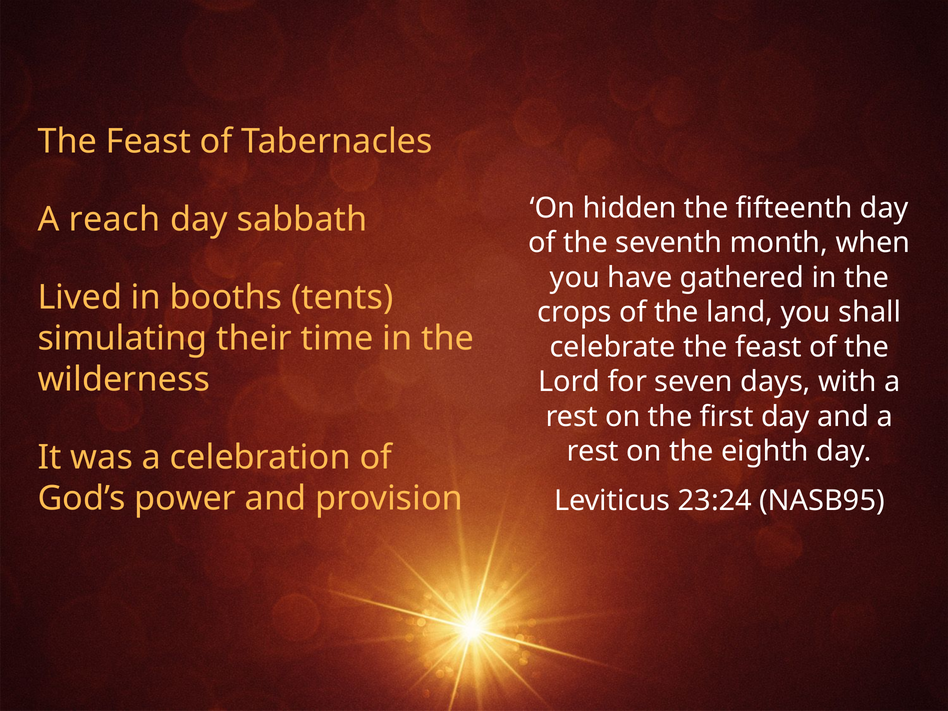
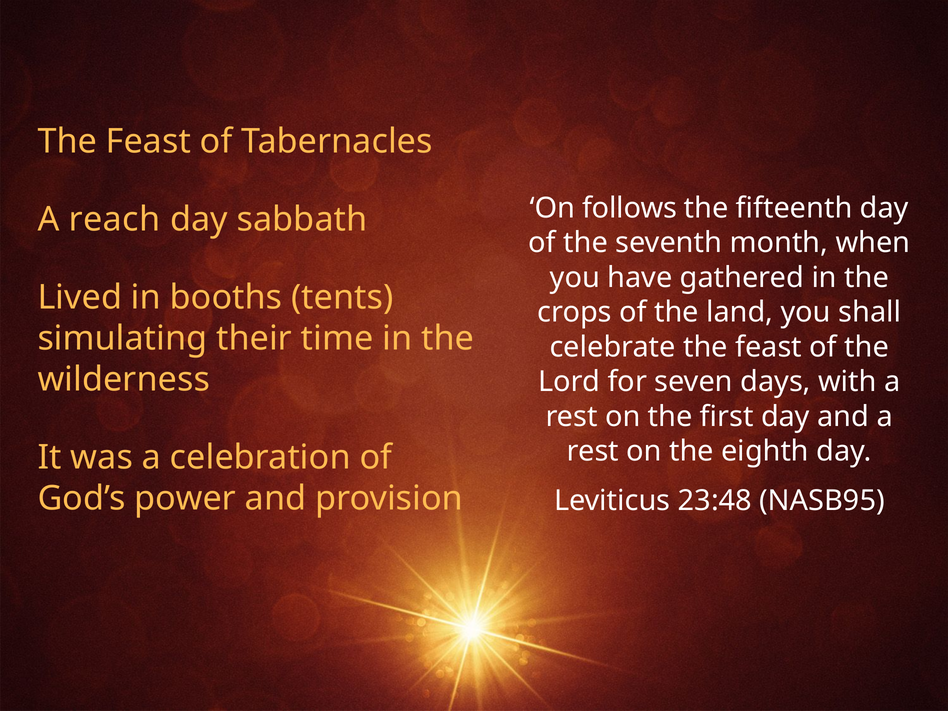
hidden: hidden -> follows (630, 208)
23:24: 23:24 -> 23:48 (715, 500)
